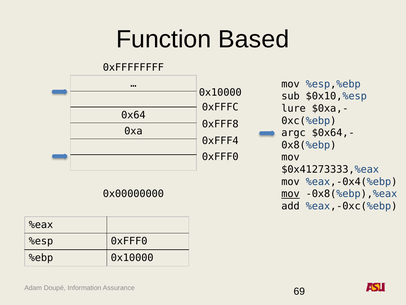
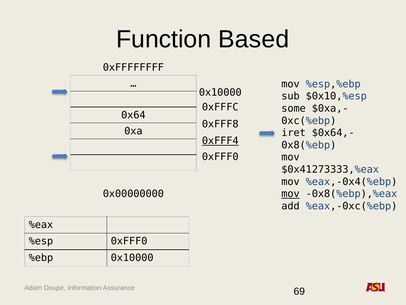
lure: lure -> some (294, 108)
argc: argc -> iret (294, 133)
0xFFF4 underline: none -> present (220, 141)
